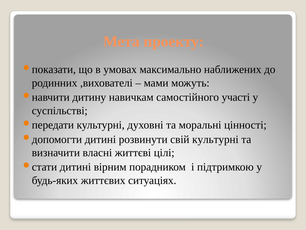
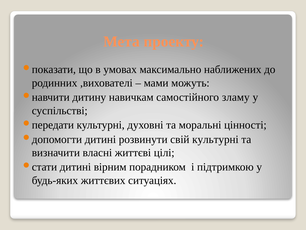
участі: участі -> зламу (236, 97)
